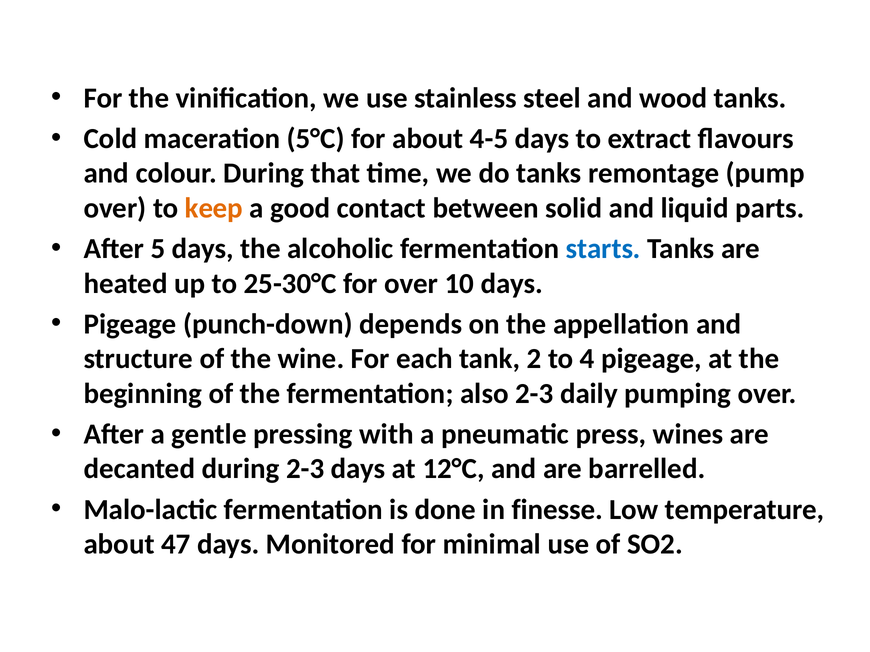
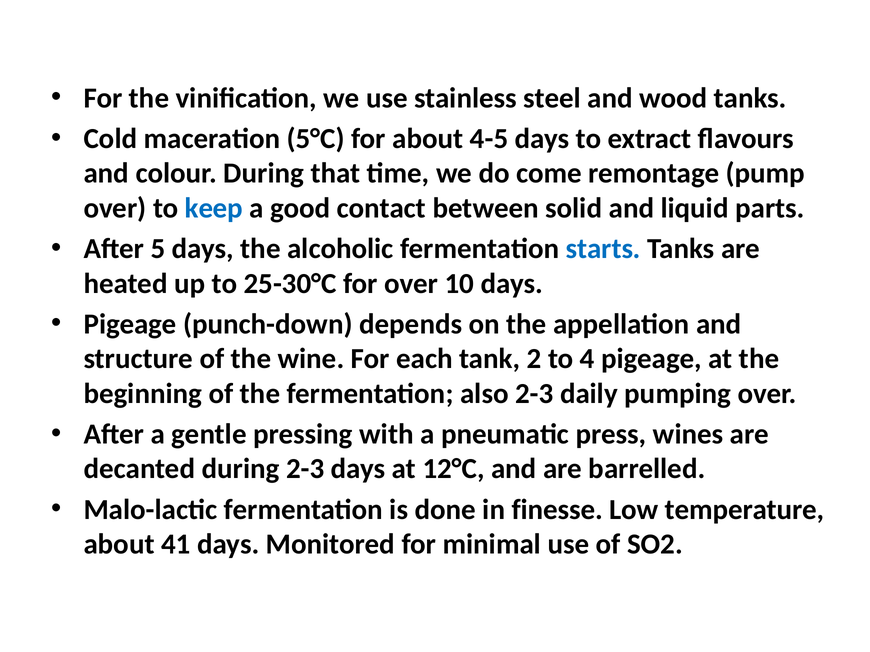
do tanks: tanks -> come (549, 174)
keep colour: orange -> blue (214, 208)
47: 47 -> 41 (176, 545)
